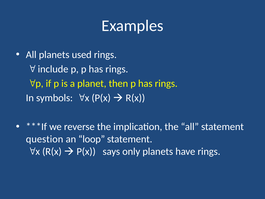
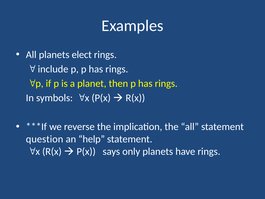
used: used -> elect (82, 55)
loop: loop -> help (92, 139)
